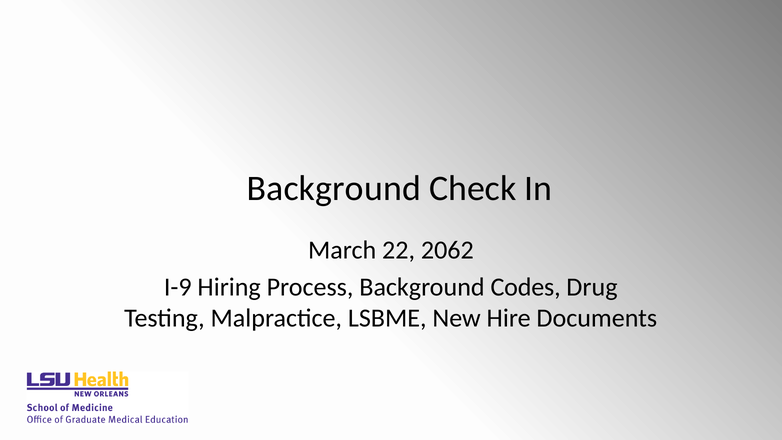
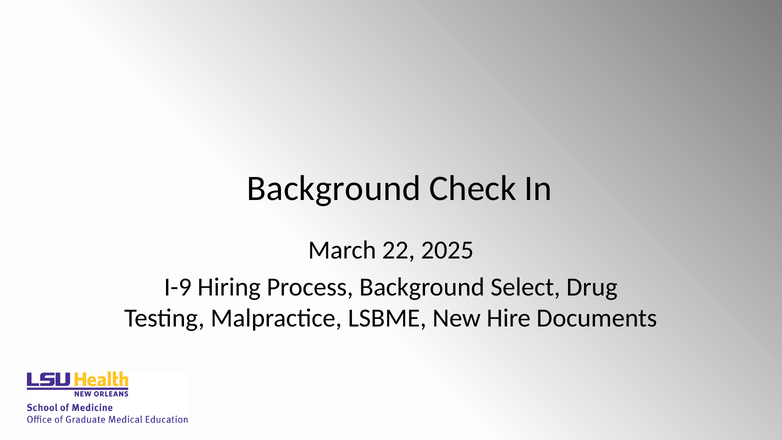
2062: 2062 -> 2025 (447, 250)
Codes: Codes -> Select (525, 287)
